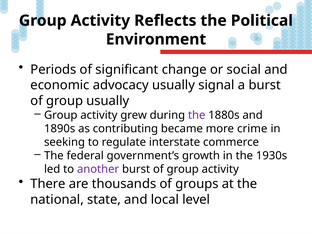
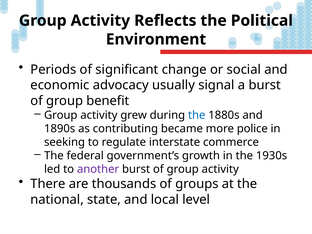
group usually: usually -> benefit (108, 101)
the colour: purple -> blue (197, 115)
crime: crime -> police (252, 129)
